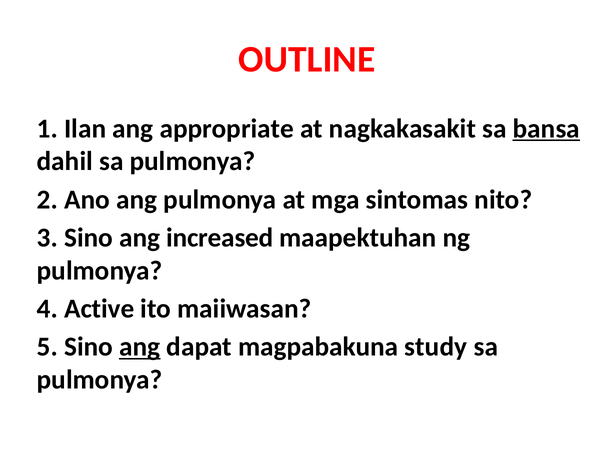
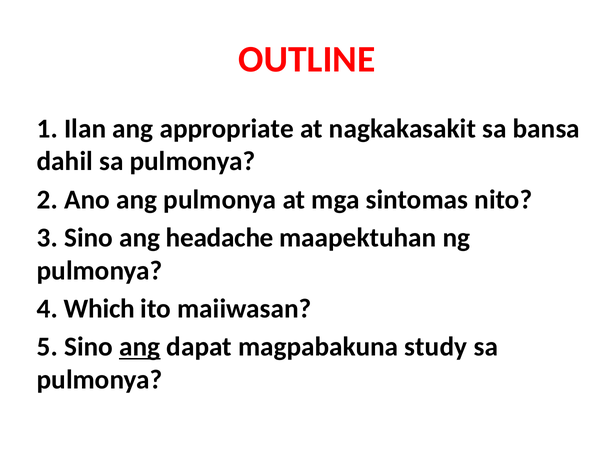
bansa underline: present -> none (546, 129)
increased: increased -> headache (220, 238)
Active: Active -> Which (99, 309)
